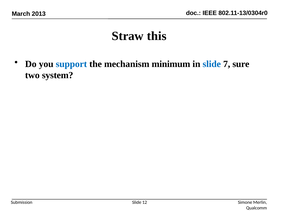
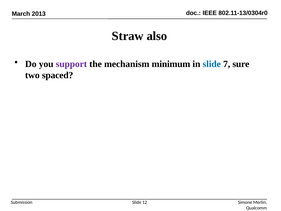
this: this -> also (157, 36)
support colour: blue -> purple (71, 64)
system: system -> spaced (58, 75)
